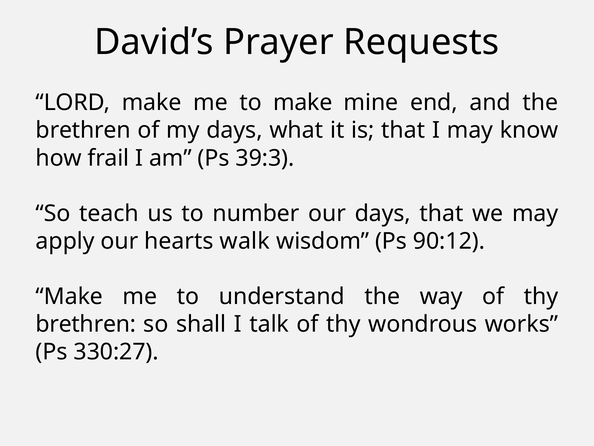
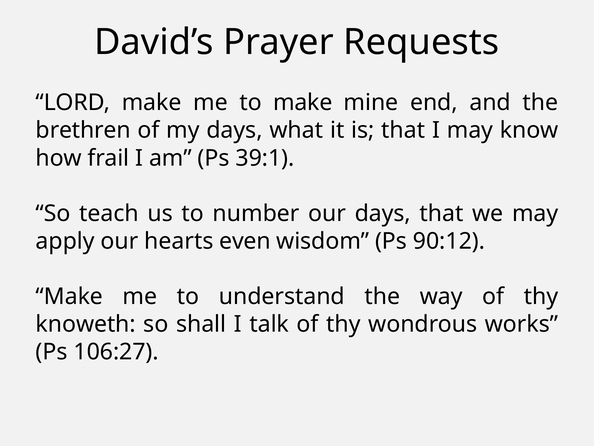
39:3: 39:3 -> 39:1 (265, 158)
walk: walk -> even (245, 241)
brethren: brethren -> knoweth (86, 324)
330:27: 330:27 -> 106:27 (116, 352)
